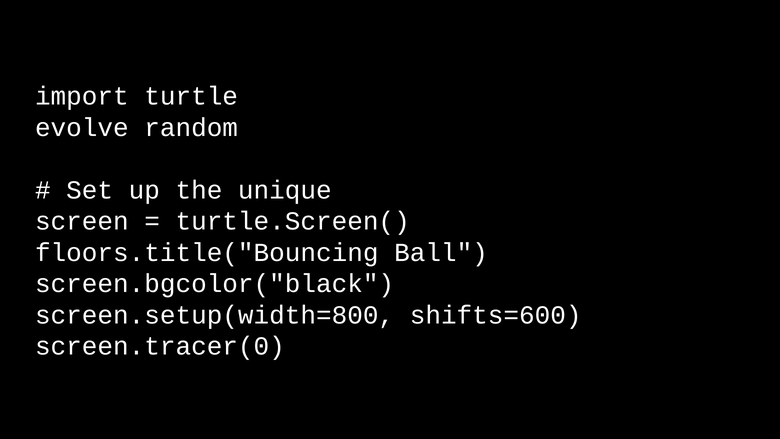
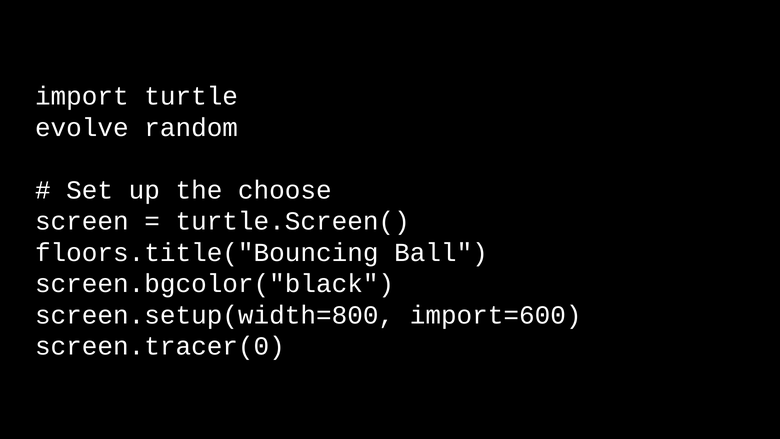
unique: unique -> choose (285, 190)
shifts=600: shifts=600 -> import=600 (496, 315)
